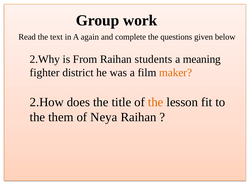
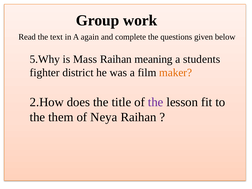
2.Why: 2.Why -> 5.Why (45, 59)
From: From -> Mass (85, 59)
students: students -> meaning (154, 59)
meaning: meaning -> students (202, 59)
the colour: orange -> purple (156, 102)
